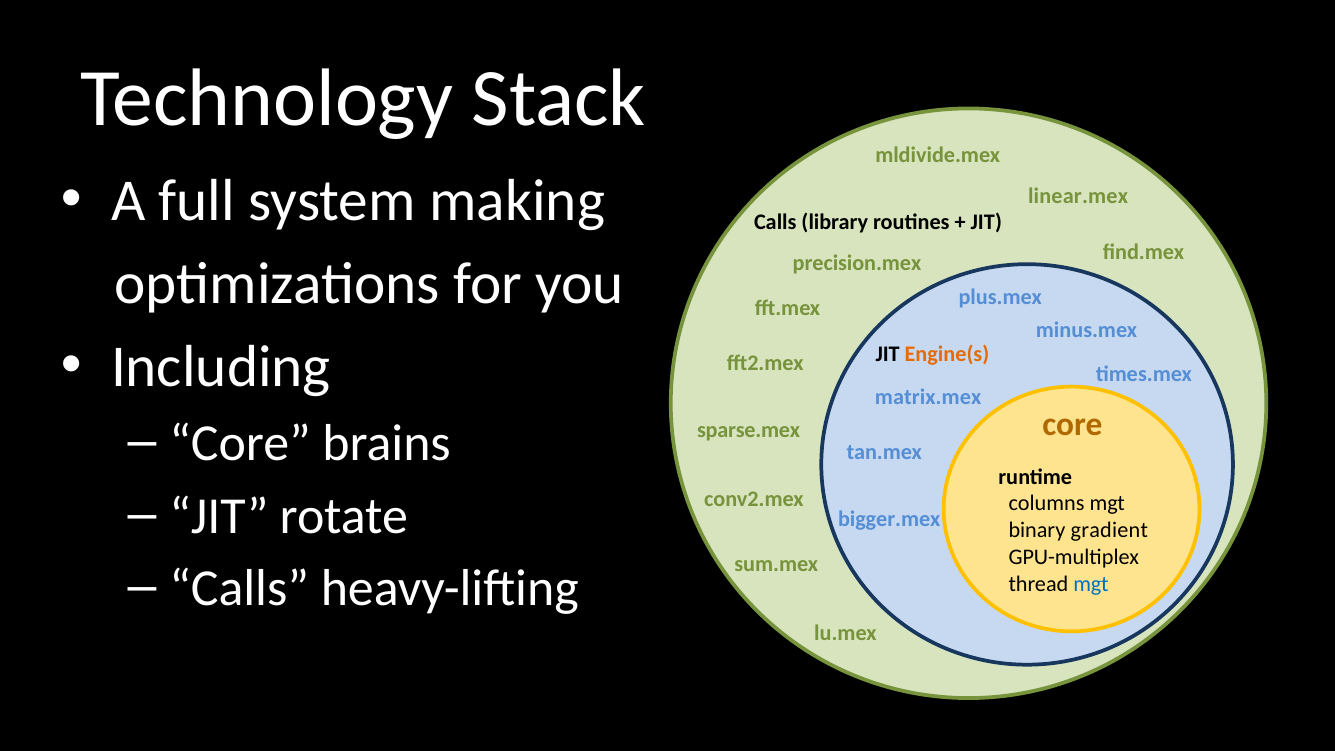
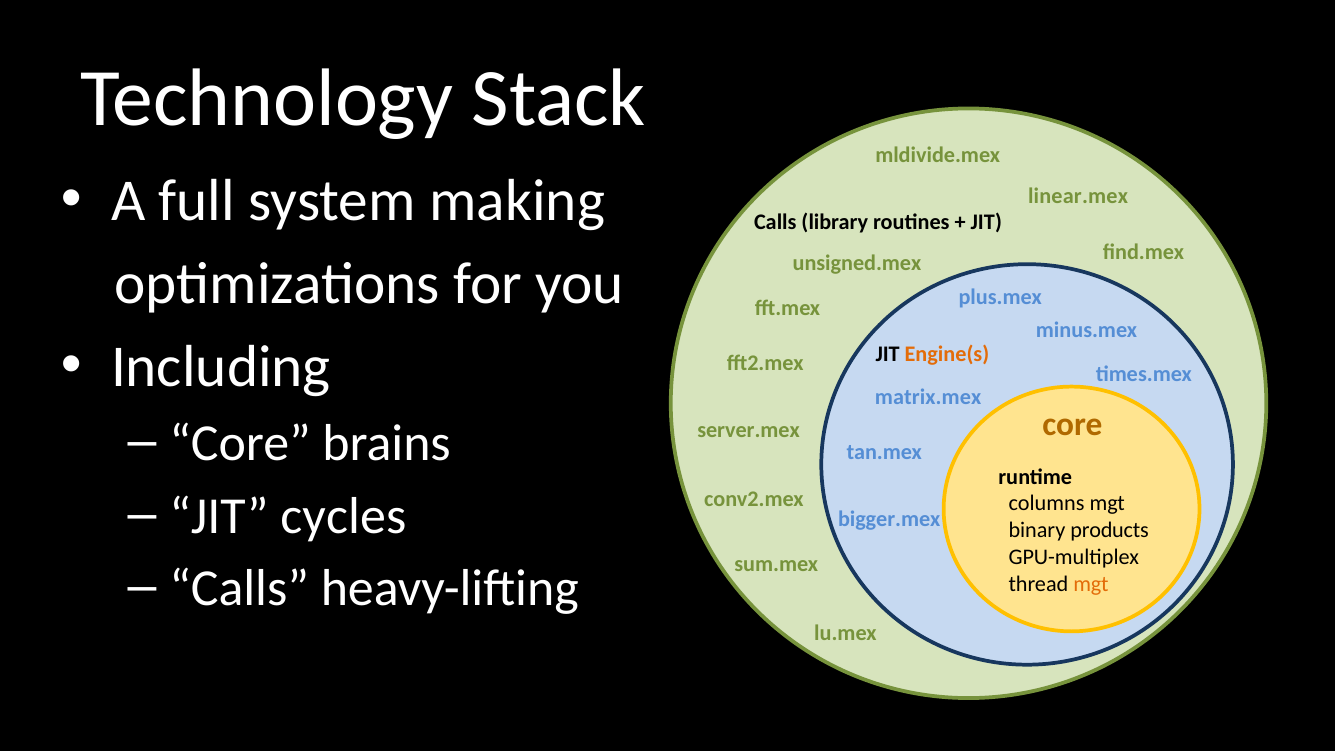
precision.mex: precision.mex -> unsigned.mex (857, 263)
sparse.mex: sparse.mex -> server.mex (749, 430)
rotate: rotate -> cycles (343, 516)
gradient: gradient -> products (1110, 530)
mgt colour: blue -> orange (1091, 584)
